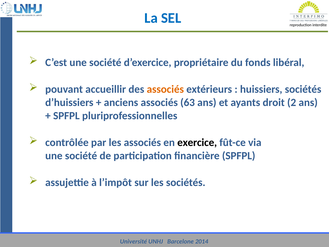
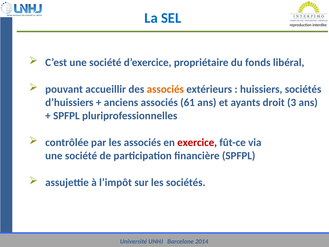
63: 63 -> 61 (188, 102)
droit 2: 2 -> 3 (292, 102)
exercice colour: black -> red (197, 142)
